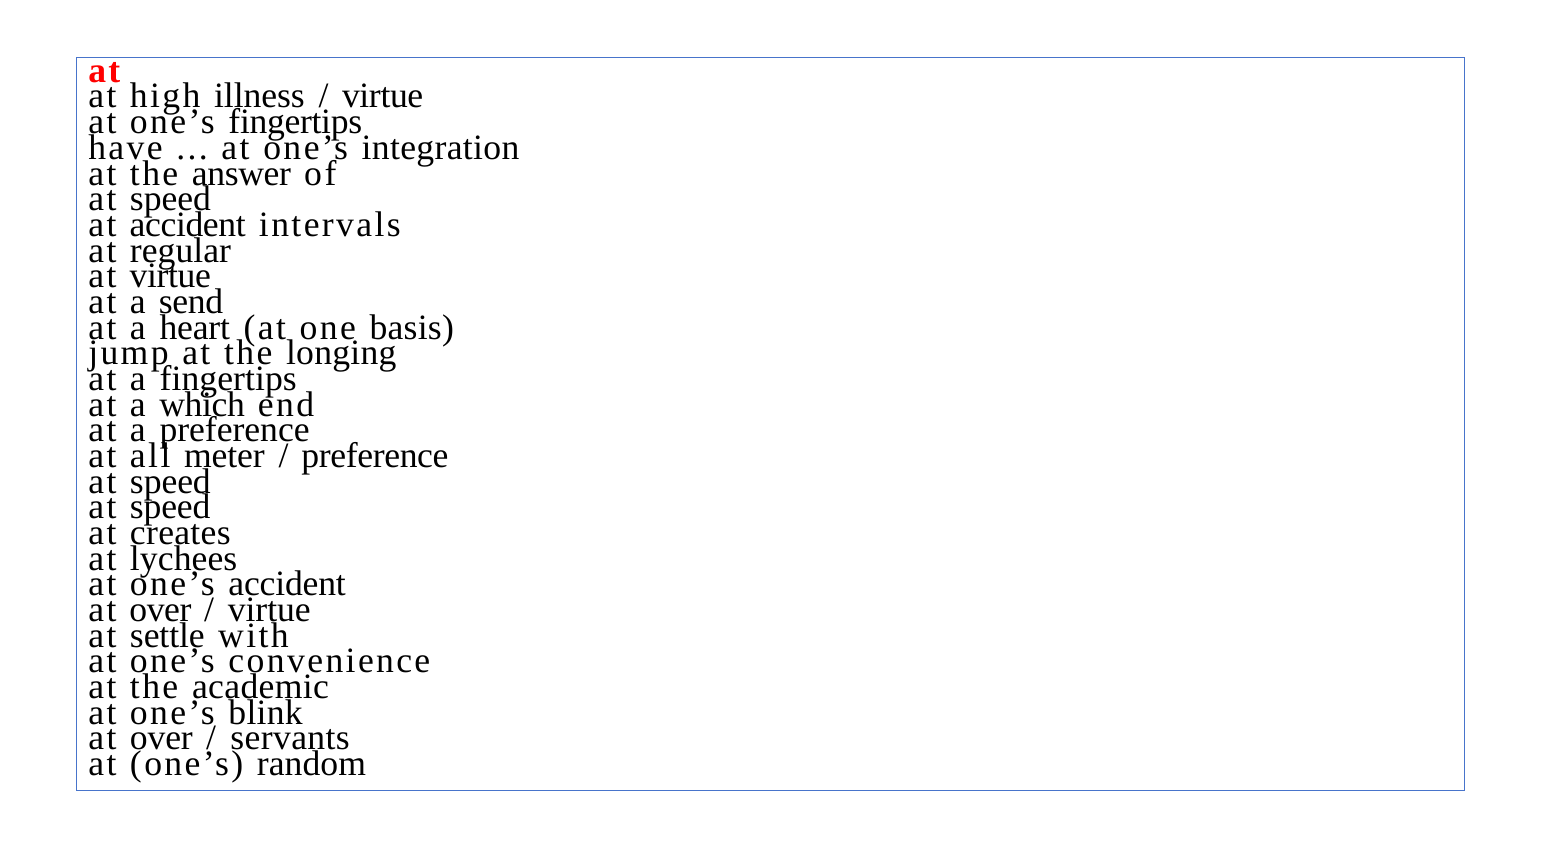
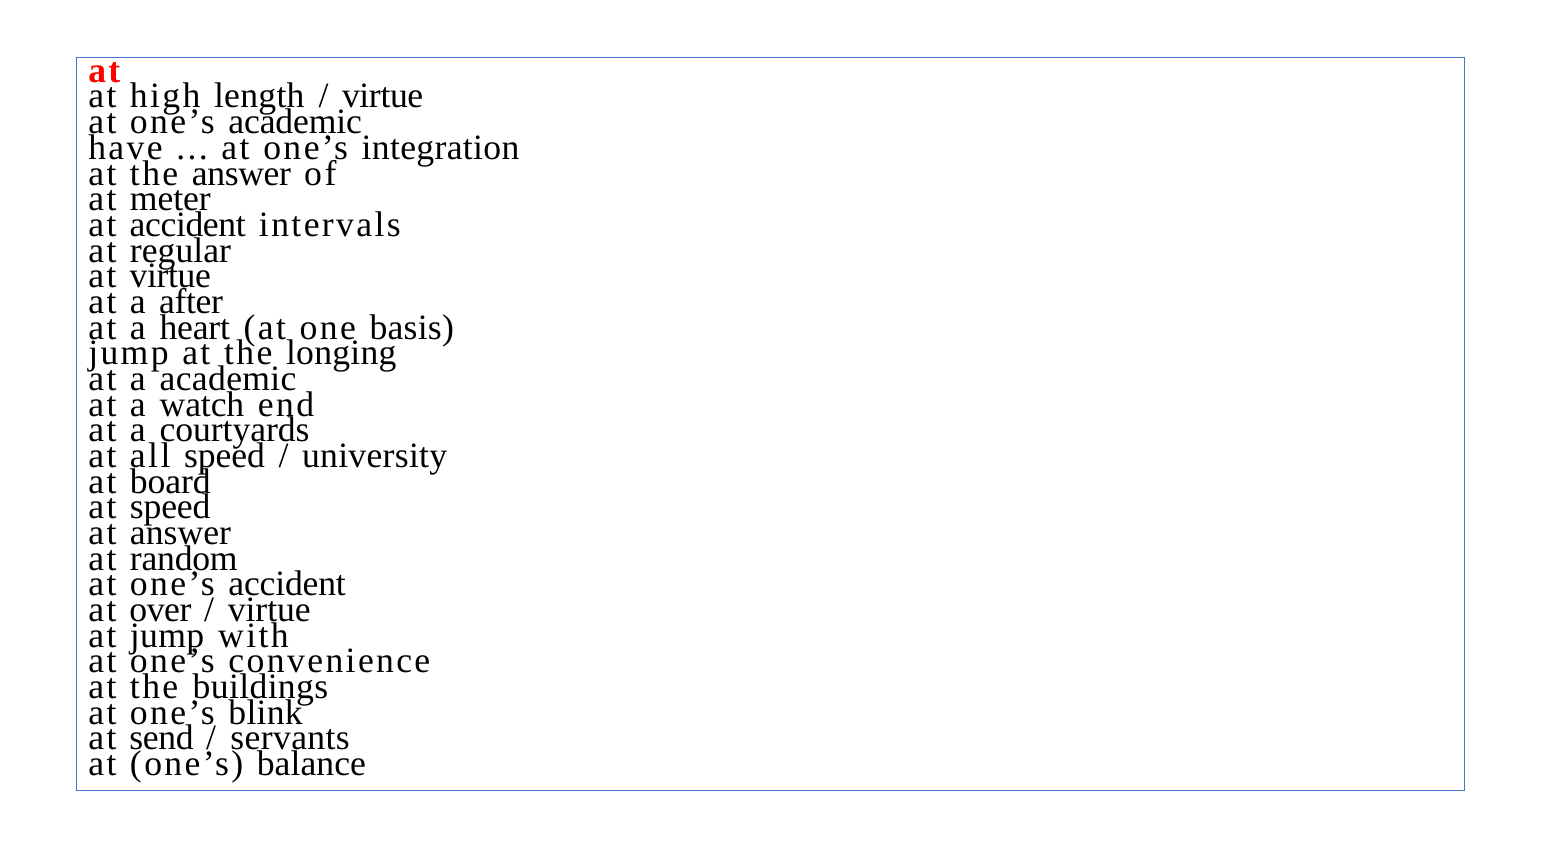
illness: illness -> length (259, 96)
one’s fingertips: fingertips -> academic (295, 122)
speed: speed -> meter (170, 199)
send: send -> after (191, 302)
a fingertips: fingertips -> academic (228, 379)
which: which -> watch (202, 404)
a preference: preference -> courtyards (235, 430)
all meter: meter -> speed (224, 456)
preference: preference -> university (375, 456)
speed: speed -> board (170, 481)
at creates: creates -> answer (180, 533)
lychees: lychees -> random (184, 559)
at settle: settle -> jump (167, 636)
academic: academic -> buildings (260, 687)
over: over -> send (161, 738)
random: random -> balance (311, 764)
